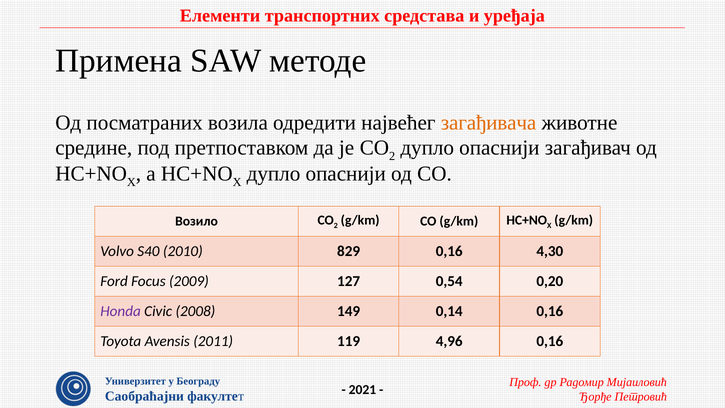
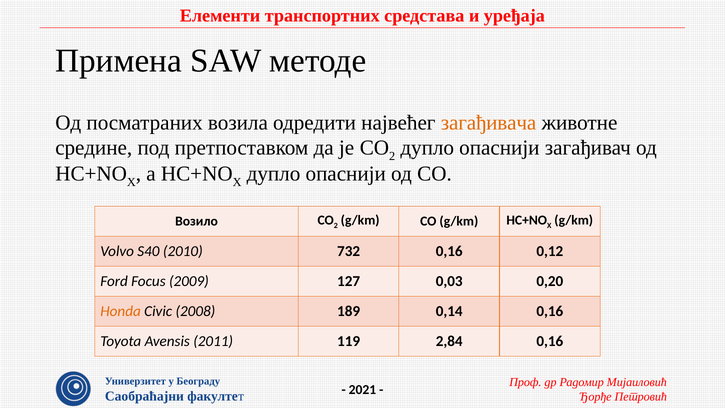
829: 829 -> 732 (349, 251)
4,30: 4,30 -> 0,12 (550, 251)
0,54: 0,54 -> 0,03 (449, 281)
Honda colour: purple -> orange (121, 311)
149: 149 -> 189 (349, 311)
4,96: 4,96 -> 2,84 (449, 341)
